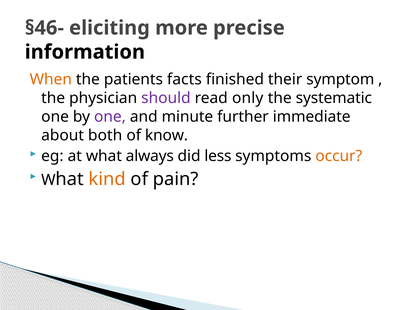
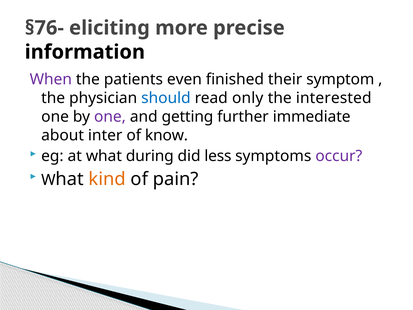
§46-: §46- -> §76- (44, 28)
When colour: orange -> purple (51, 79)
facts: facts -> even (184, 79)
should colour: purple -> blue (166, 98)
systematic: systematic -> interested (334, 98)
minute: minute -> getting (187, 117)
both: both -> inter (105, 135)
always: always -> during (150, 156)
occur colour: orange -> purple (339, 156)
